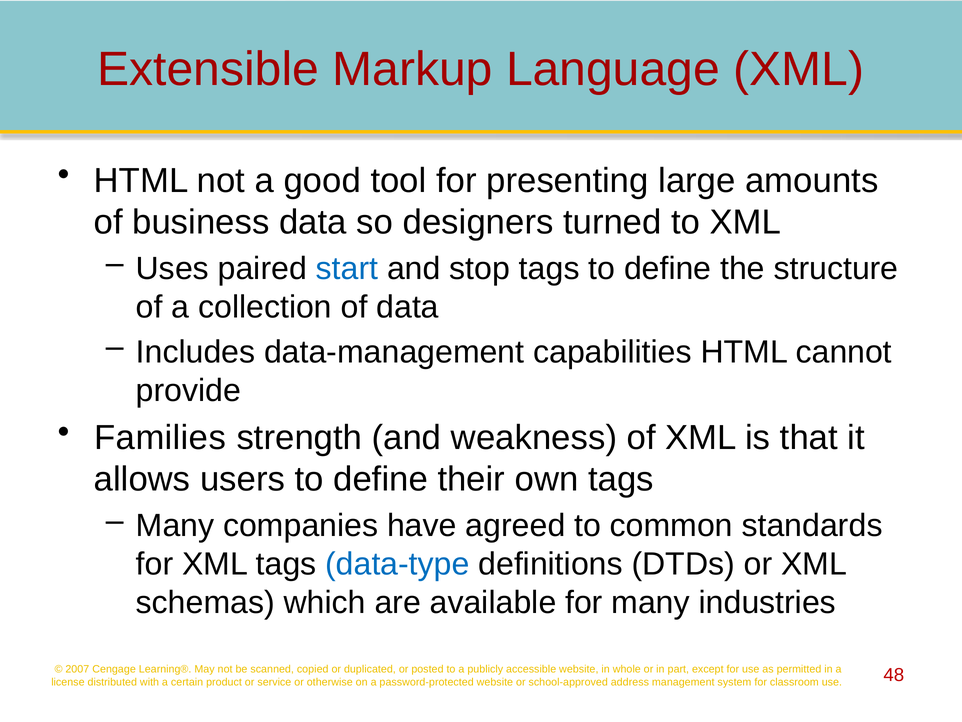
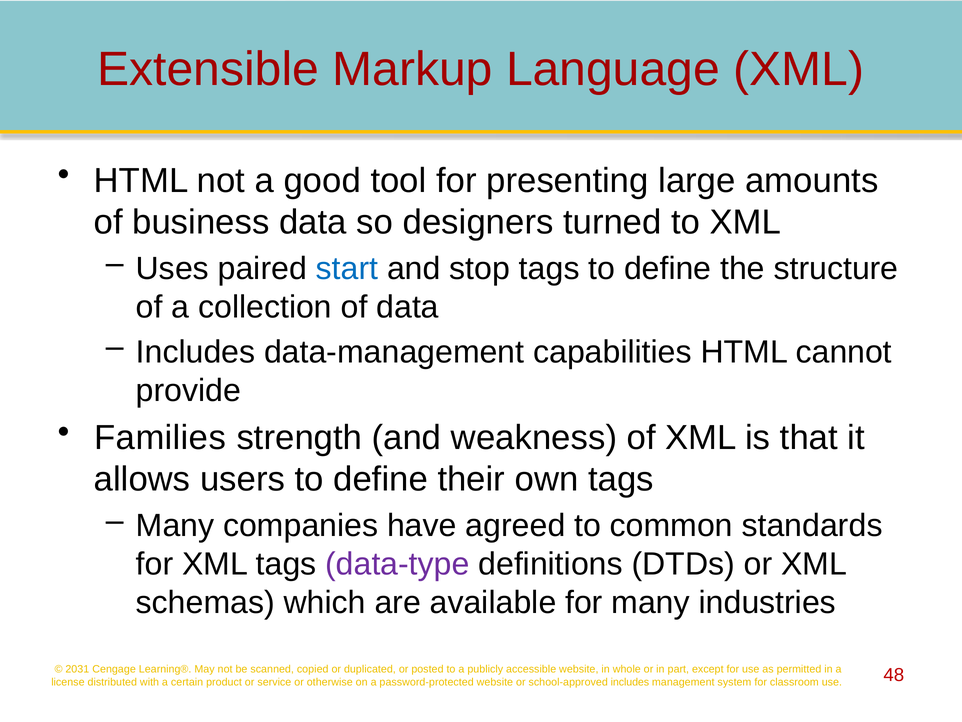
data-type colour: blue -> purple (397, 564)
2007: 2007 -> 2031 (77, 669)
school-approved address: address -> includes (630, 682)
